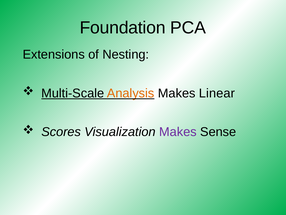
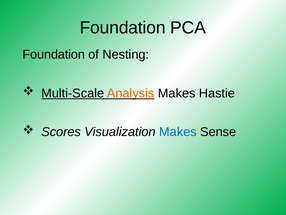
Extensions: Extensions -> Foundation (54, 54)
Linear: Linear -> Hastie (217, 93)
Makes colour: purple -> blue (178, 132)
